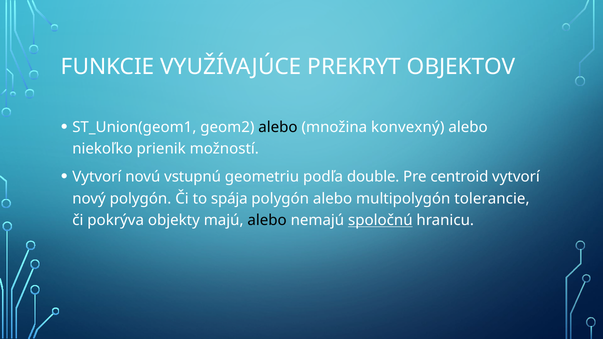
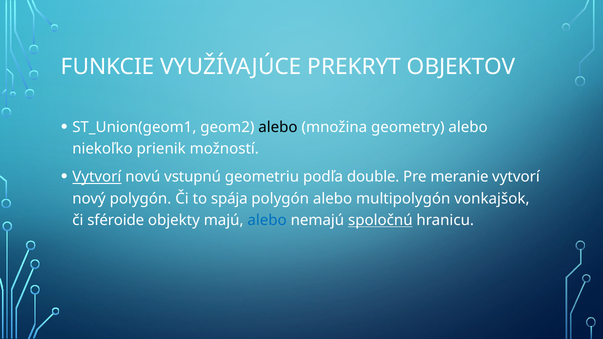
konvexný: konvexný -> geometry (408, 127)
Vytvorí underline: none -> present (97, 177)
centroid: centroid -> meranie (459, 177)
tolerancie: tolerancie -> vonkajšok (492, 199)
pokrýva: pokrýva -> sféroide (116, 220)
alebo colour: black -> blue (267, 220)
